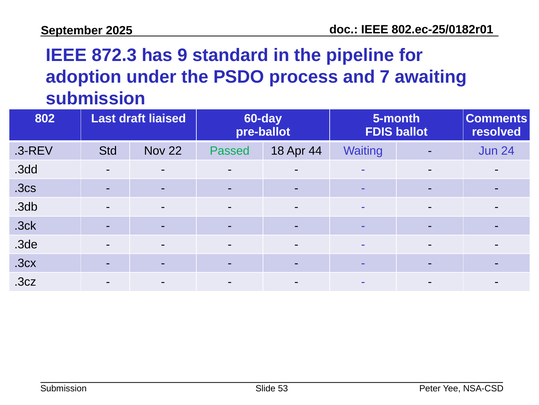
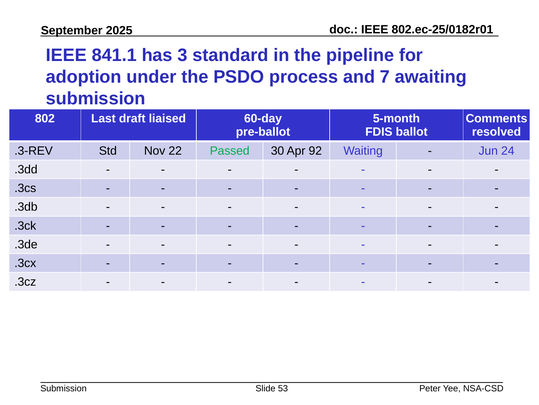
872.3: 872.3 -> 841.1 (114, 55)
9: 9 -> 3 (183, 55)
18: 18 -> 30 (277, 150)
44: 44 -> 92 (315, 150)
